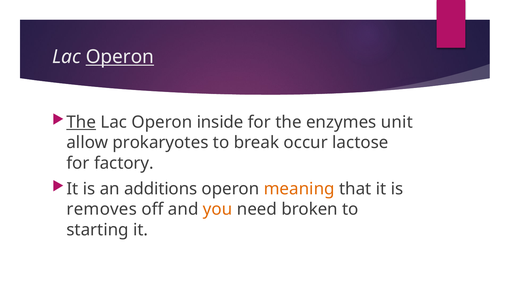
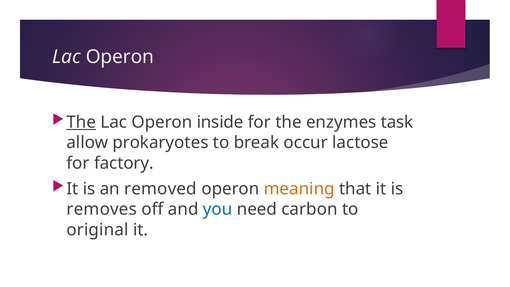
Operon underline: present -> none (120, 57)
unit: unit -> task (397, 122)
additions: additions -> removed (161, 189)
you colour: orange -> blue (218, 209)
broken: broken -> carbon (309, 209)
starting: starting -> original (97, 230)
